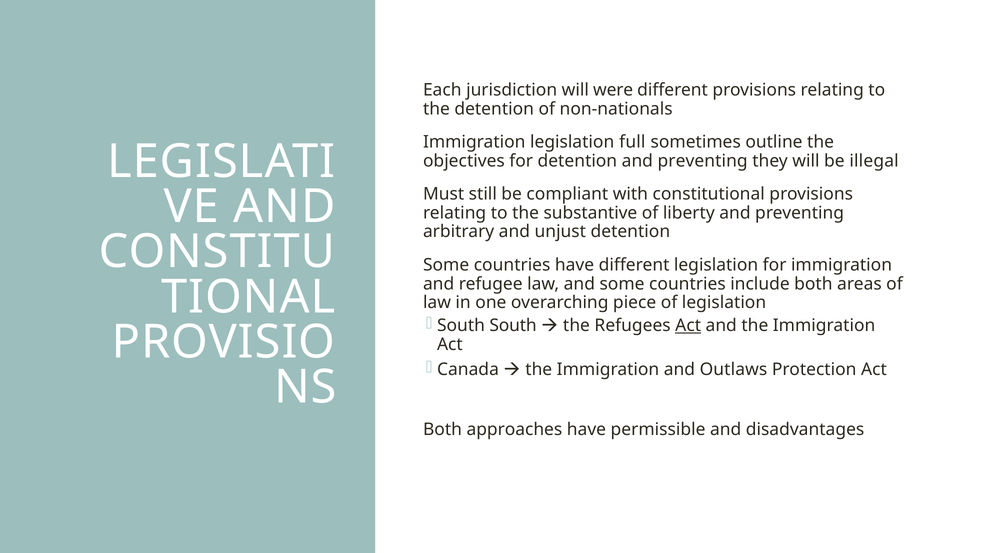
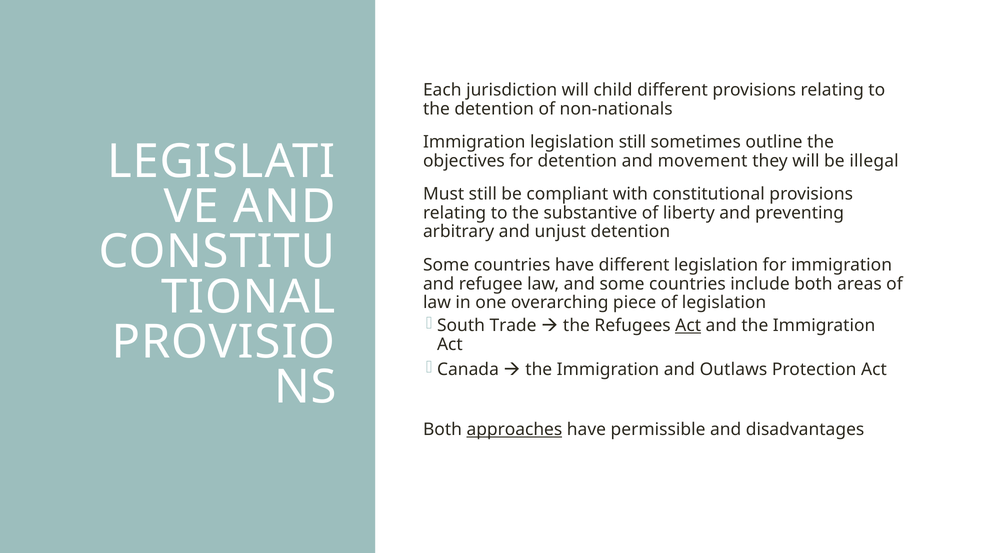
were: were -> child (613, 90)
legislation full: full -> still (633, 142)
detention and preventing: preventing -> movement (703, 161)
South South: South -> Trade (513, 326)
approaches underline: none -> present (514, 430)
